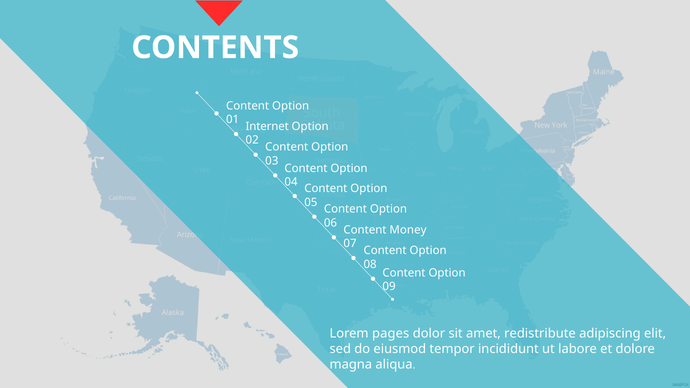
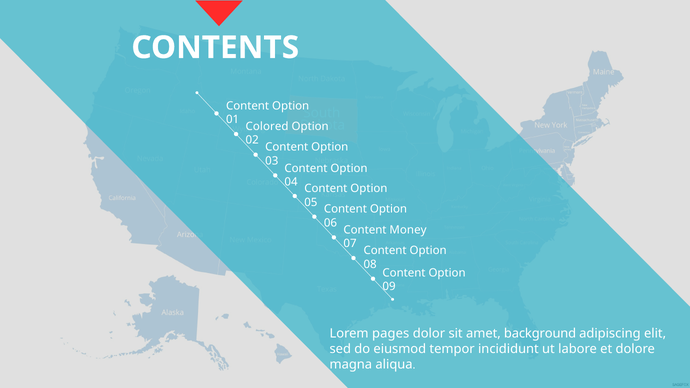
Internet: Internet -> Colored (267, 126)
redistribute: redistribute -> background (540, 334)
